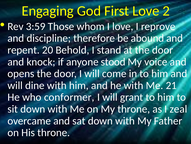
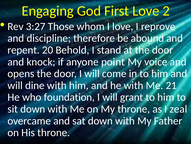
3:59: 3:59 -> 3:27 (36, 26)
stood: stood -> point (113, 62)
conformer: conformer -> foundation (69, 97)
